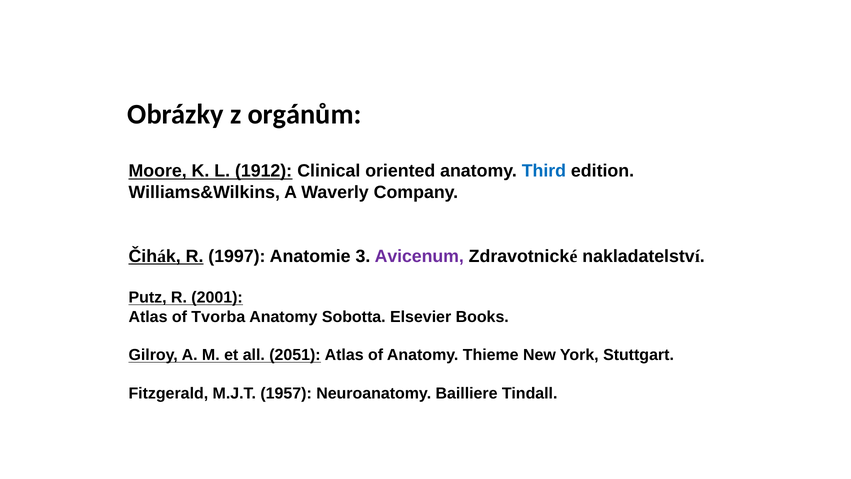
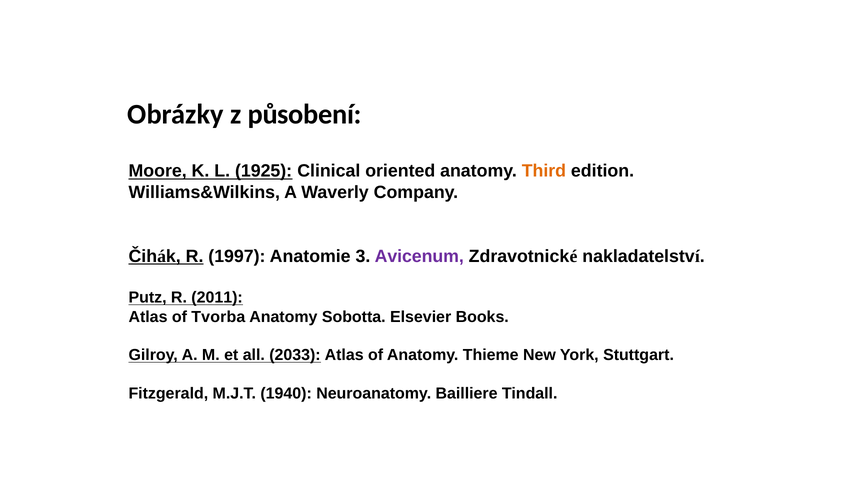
orgánům: orgánům -> působení (305, 114)
1912: 1912 -> 1925 (264, 171)
Third colour: blue -> orange (544, 171)
2001: 2001 -> 2011 (217, 297)
2051: 2051 -> 2033 (295, 355)
1957: 1957 -> 1940 (286, 393)
